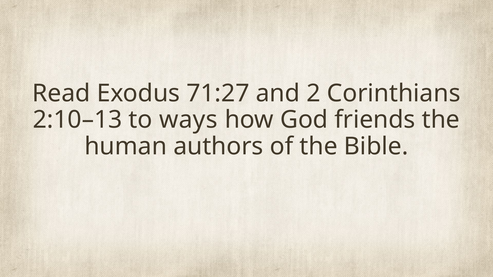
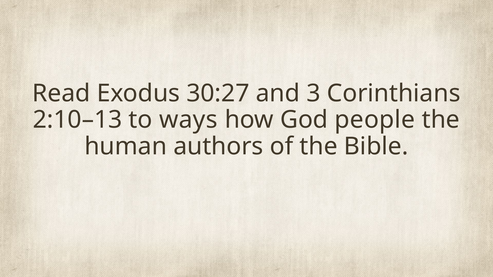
71:27: 71:27 -> 30:27 (218, 93)
2: 2 -> 3 (313, 93)
friends: friends -> people (375, 120)
